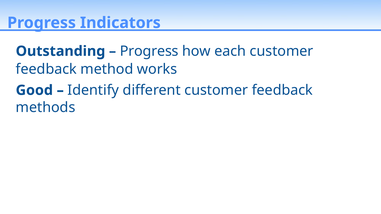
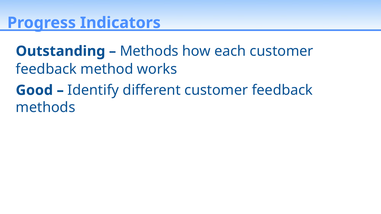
Progress: Progress -> Methods (149, 51)
